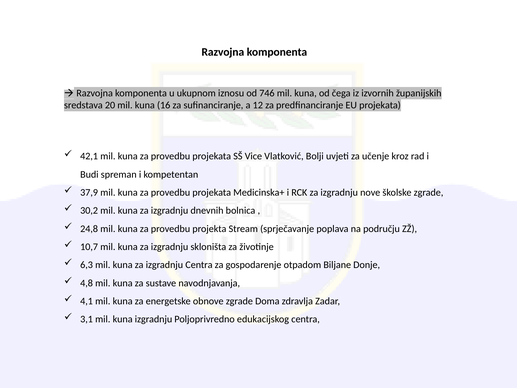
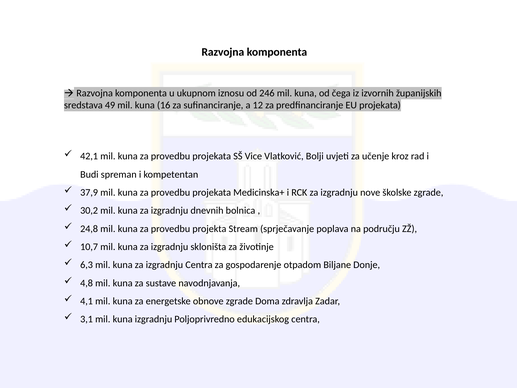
746: 746 -> 246 (267, 93)
20: 20 -> 49 (110, 105)
